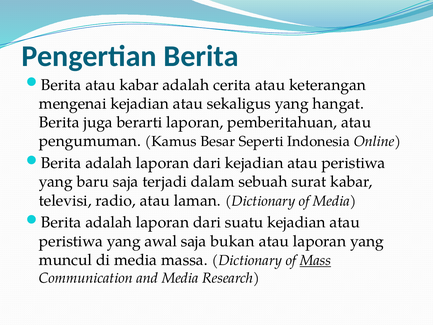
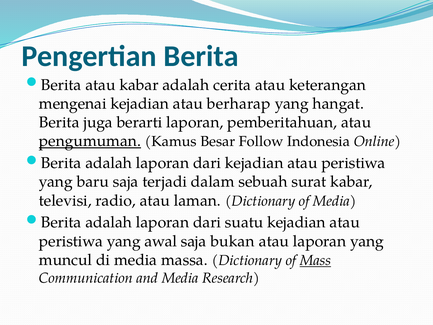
sekaligus: sekaligus -> berharap (239, 104)
pengumuman underline: none -> present (90, 141)
Seperti: Seperti -> Follow (261, 141)
